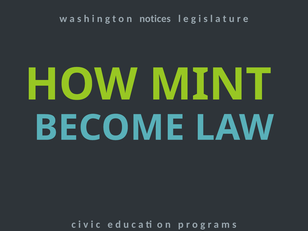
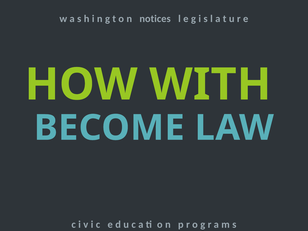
MINT: MINT -> WITH (210, 85)
